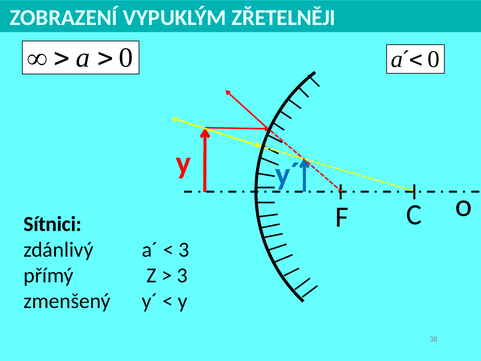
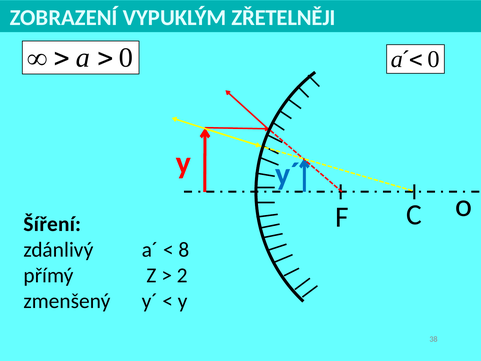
Sítnici: Sítnici -> Šíření (52, 224)
3: 3 -> 8 (184, 250)
3: 3 -> 2 (182, 275)
